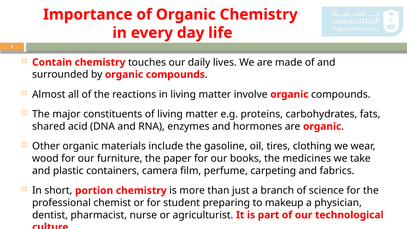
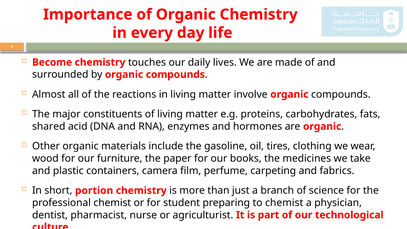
Contain: Contain -> Become (52, 62)
to makeup: makeup -> chemist (284, 203)
